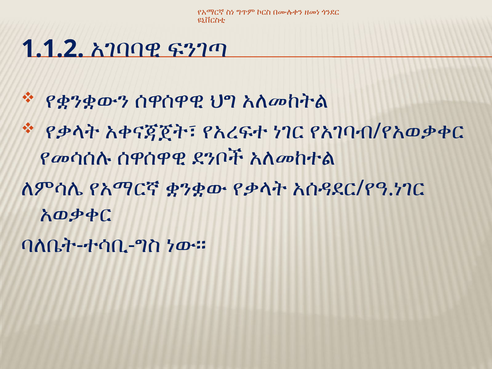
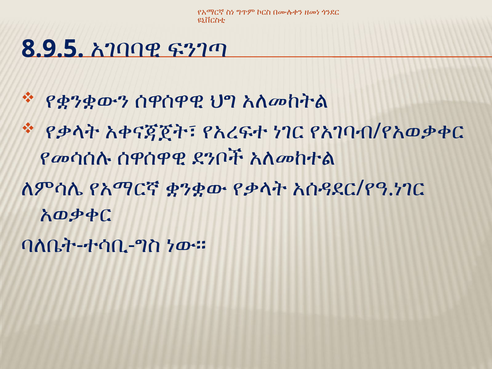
1.1.2: 1.1.2 -> 8.9.5 (53, 49)
